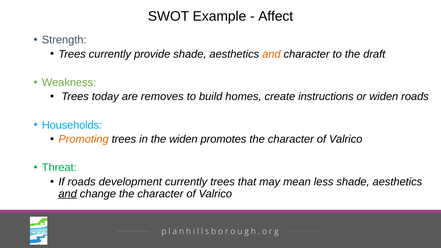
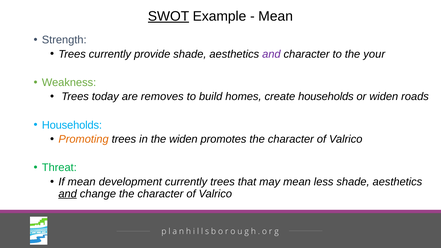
SWOT underline: none -> present (169, 16)
Affect: Affect -> Mean (276, 16)
and colour: orange -> purple (271, 54)
draft: draft -> your (374, 54)
create instructions: instructions -> households (326, 97)
If roads: roads -> mean (82, 182)
